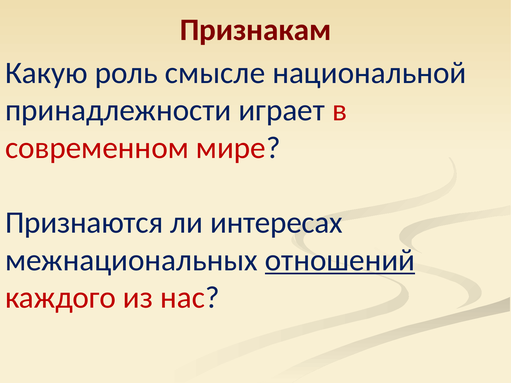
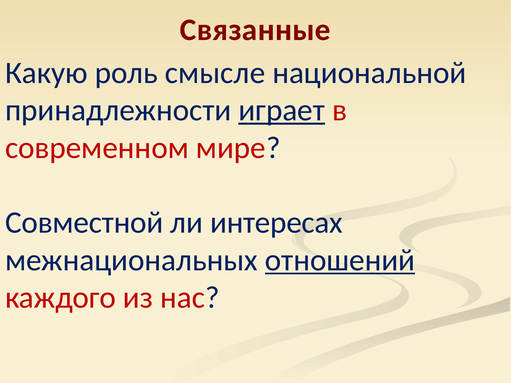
Признакам: Признакам -> Связанные (255, 30)
играет underline: none -> present (282, 110)
Признаются: Признаются -> Совместной (84, 223)
